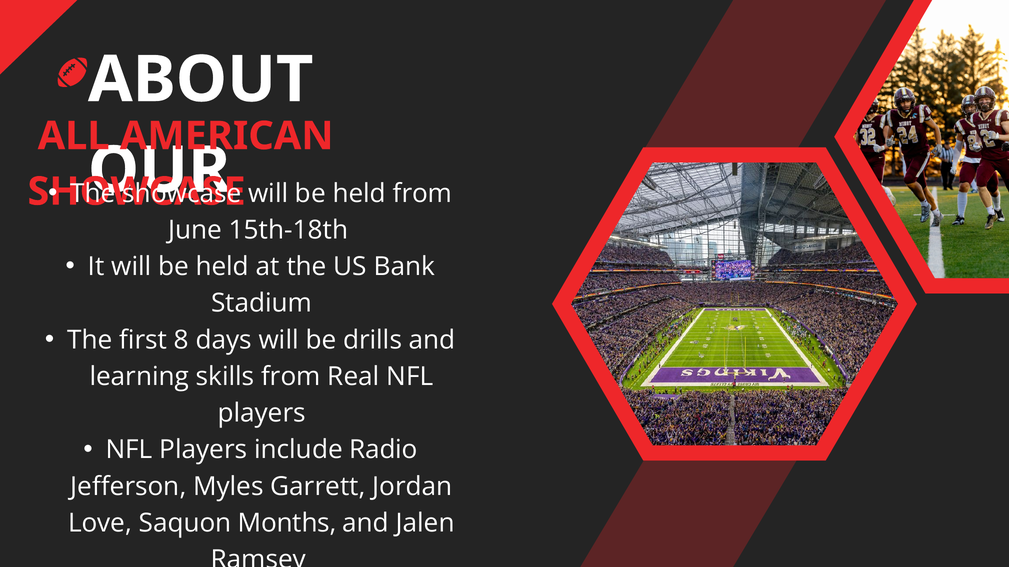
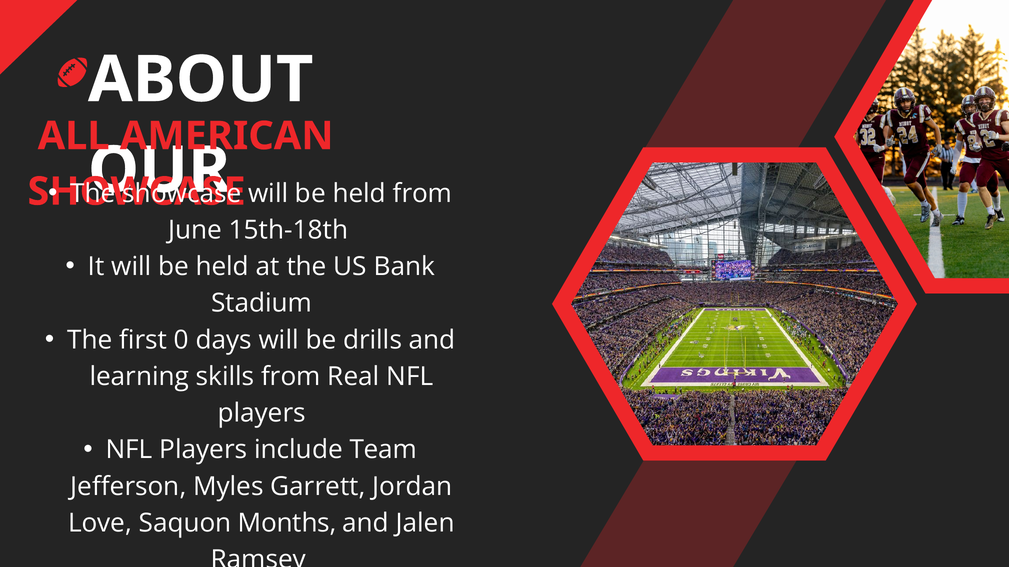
8: 8 -> 0 (181, 340)
Radio: Radio -> Team (383, 450)
